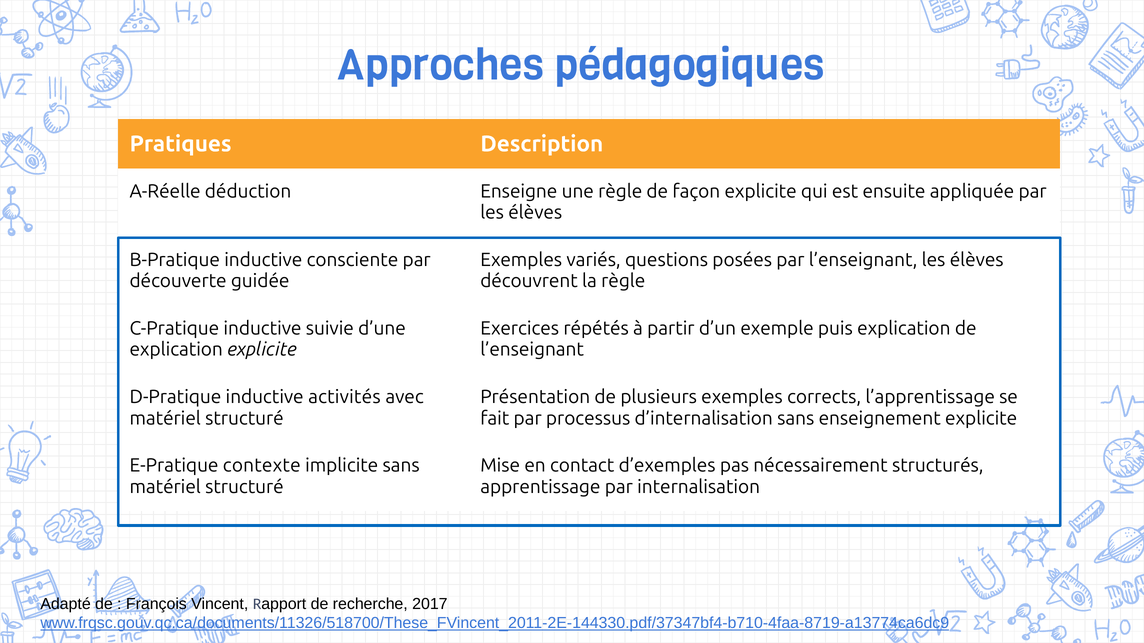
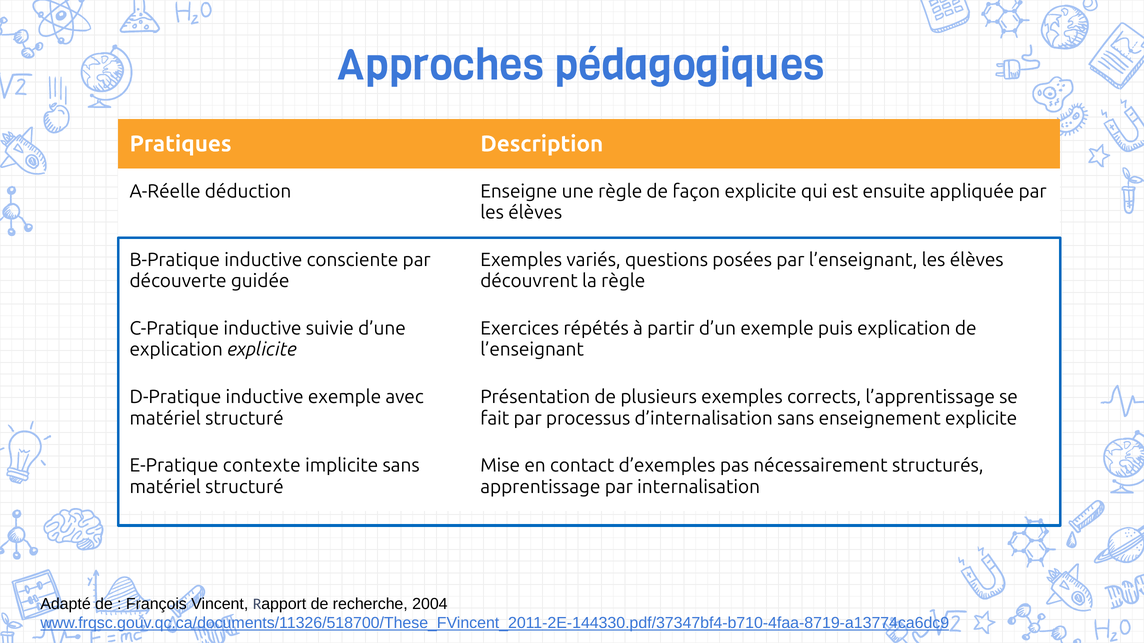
inductive activités: activités -> exemple (345, 397)
2017: 2017 -> 2004 (430, 604)
